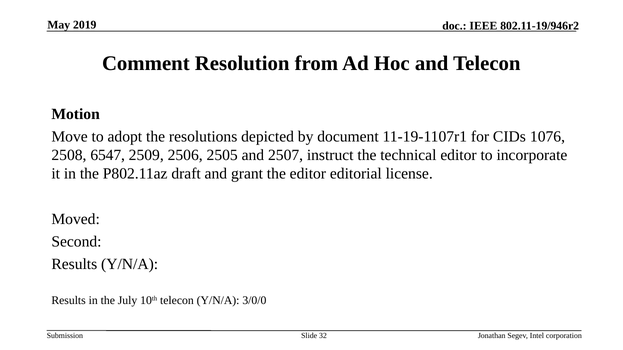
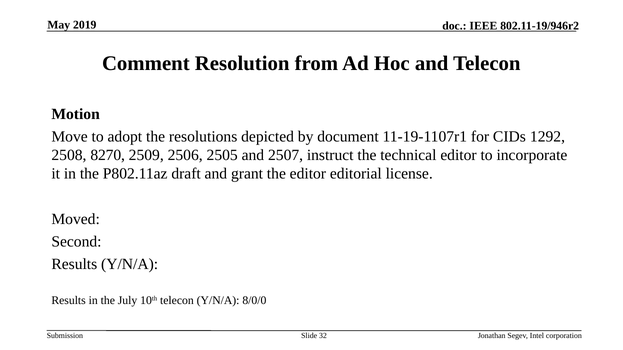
1076: 1076 -> 1292 (548, 137)
6547: 6547 -> 8270 (108, 155)
3/0/0: 3/0/0 -> 8/0/0 (254, 301)
